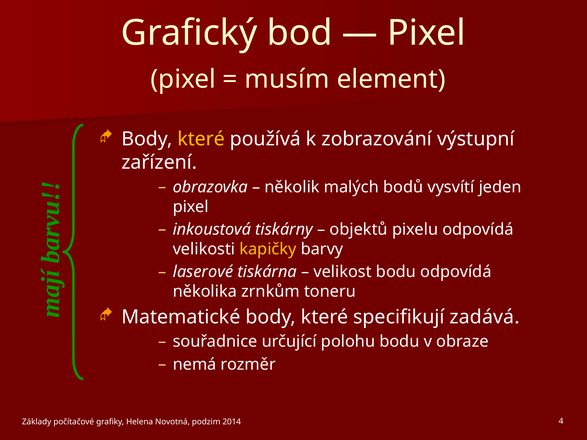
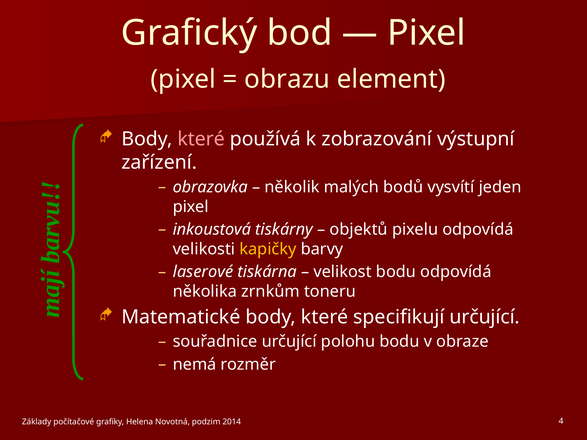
musím: musím -> obrazu (287, 79)
které colour: yellow -> pink (201, 139)
specifikují zadává: zadává -> určující (485, 317)
